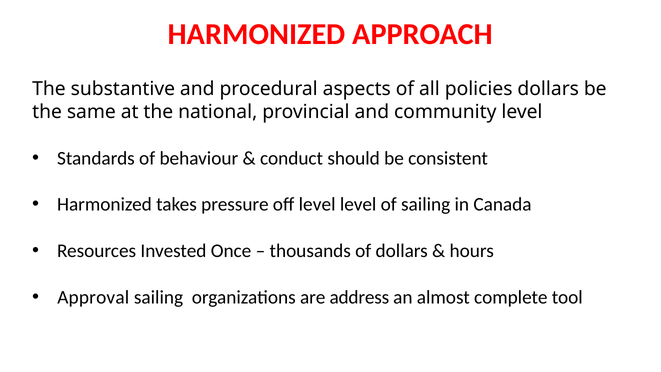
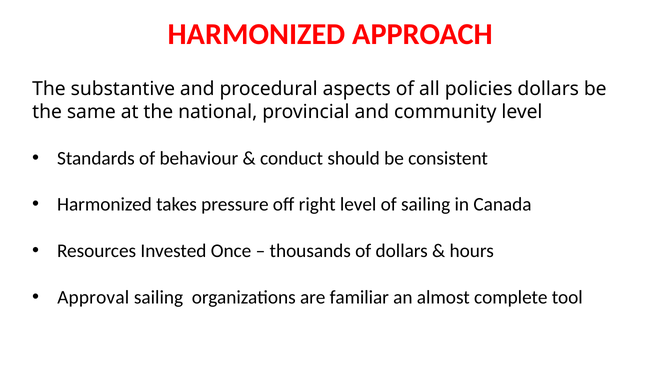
off level: level -> right (317, 205)
address: address -> familiar (359, 297)
